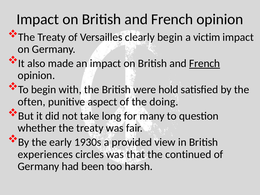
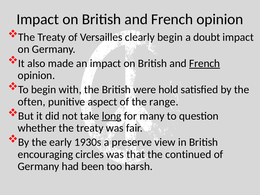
victim: victim -> doubt (207, 37)
doing: doing -> range (164, 102)
long underline: none -> present (112, 116)
provided: provided -> preserve (132, 142)
experiences: experiences -> encouraging (45, 154)
